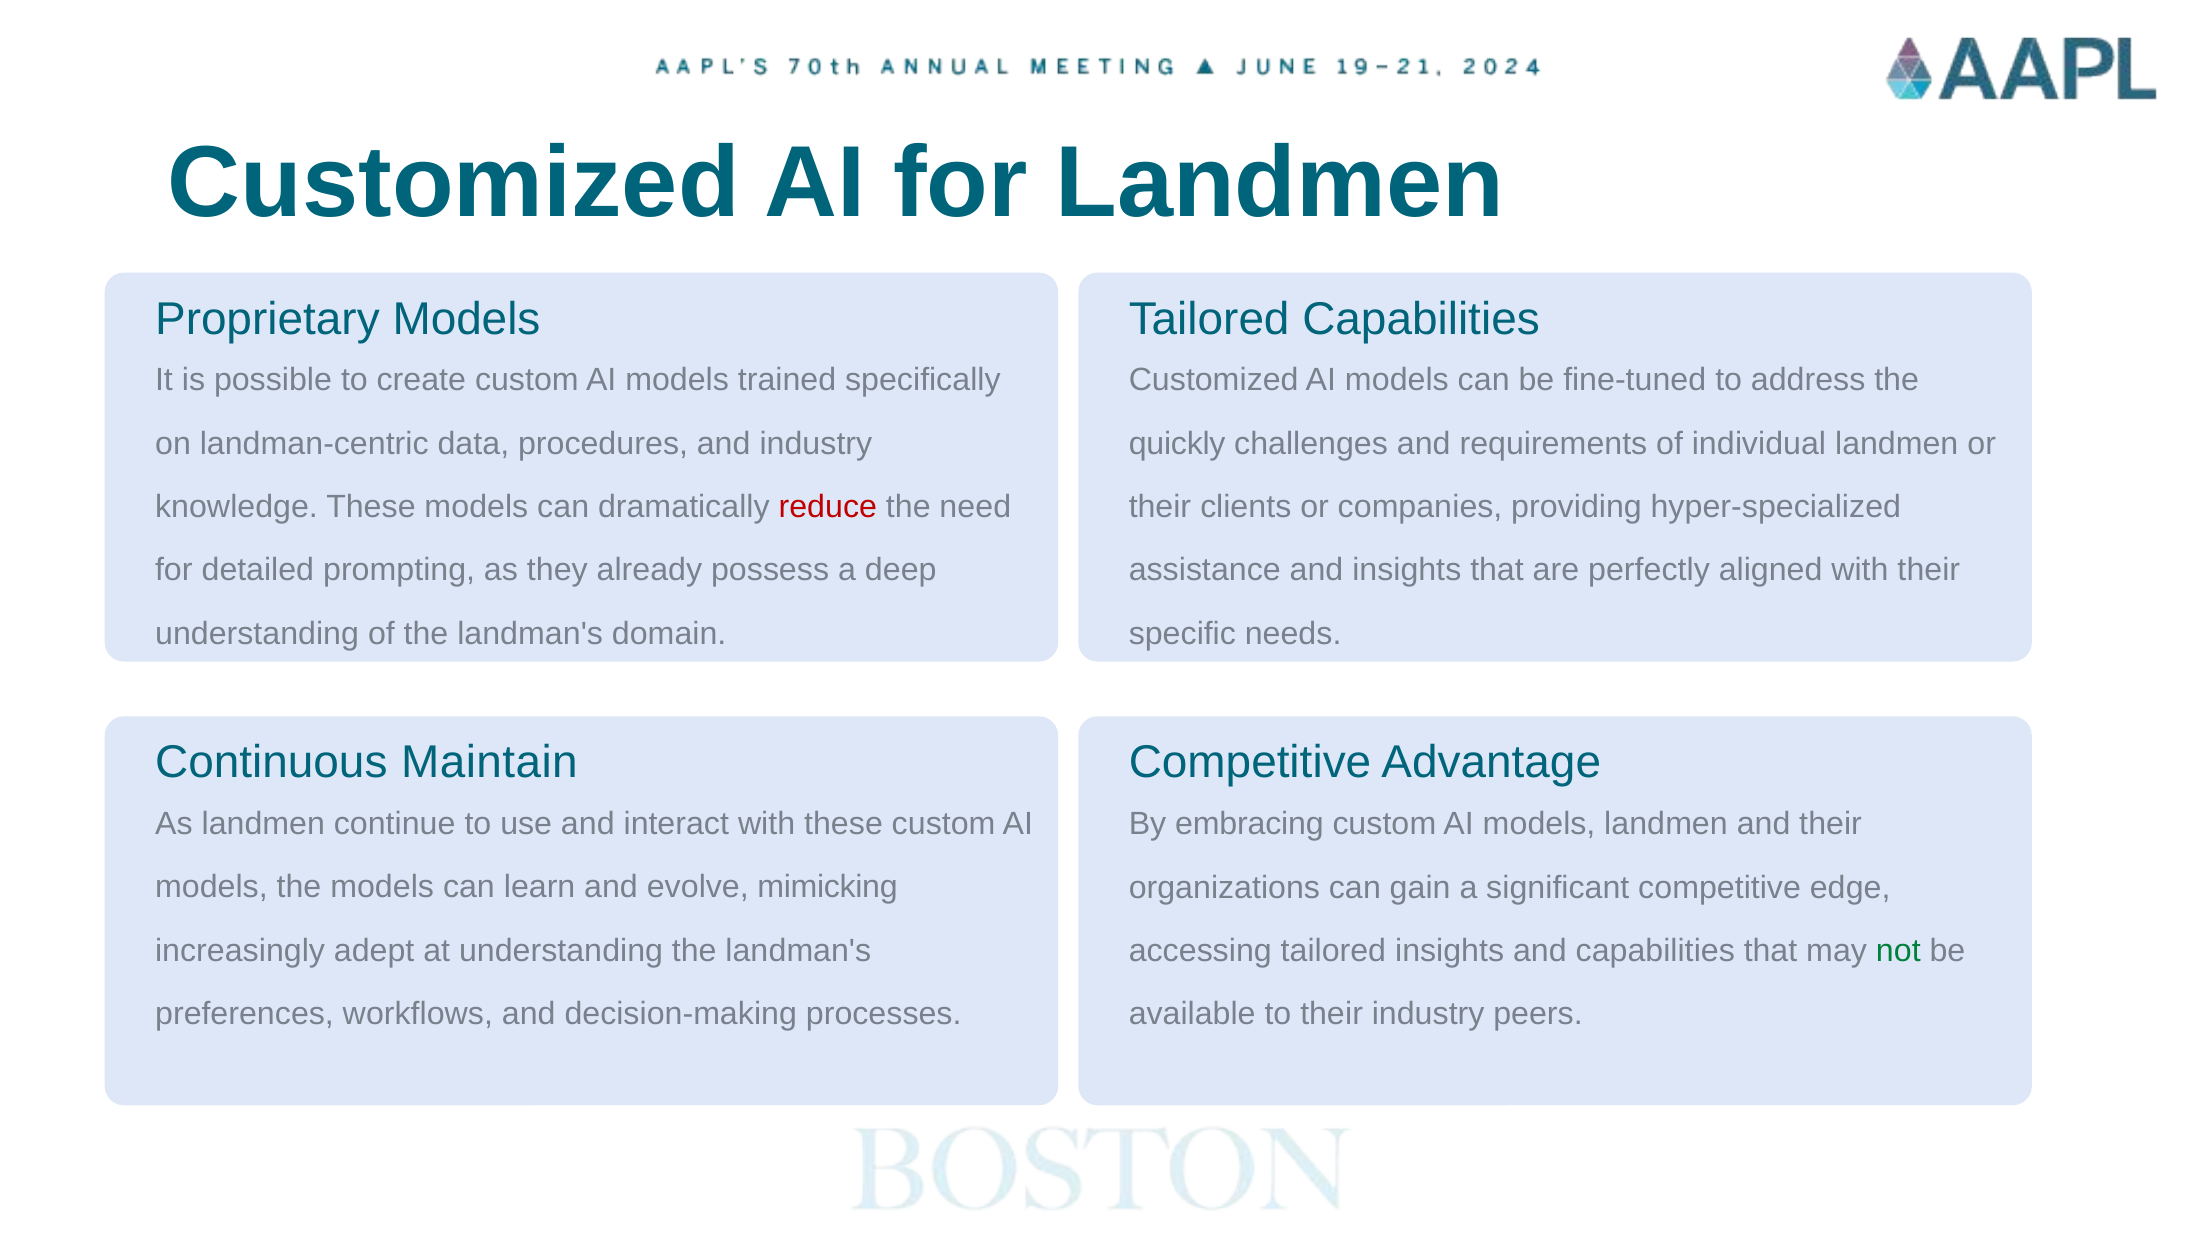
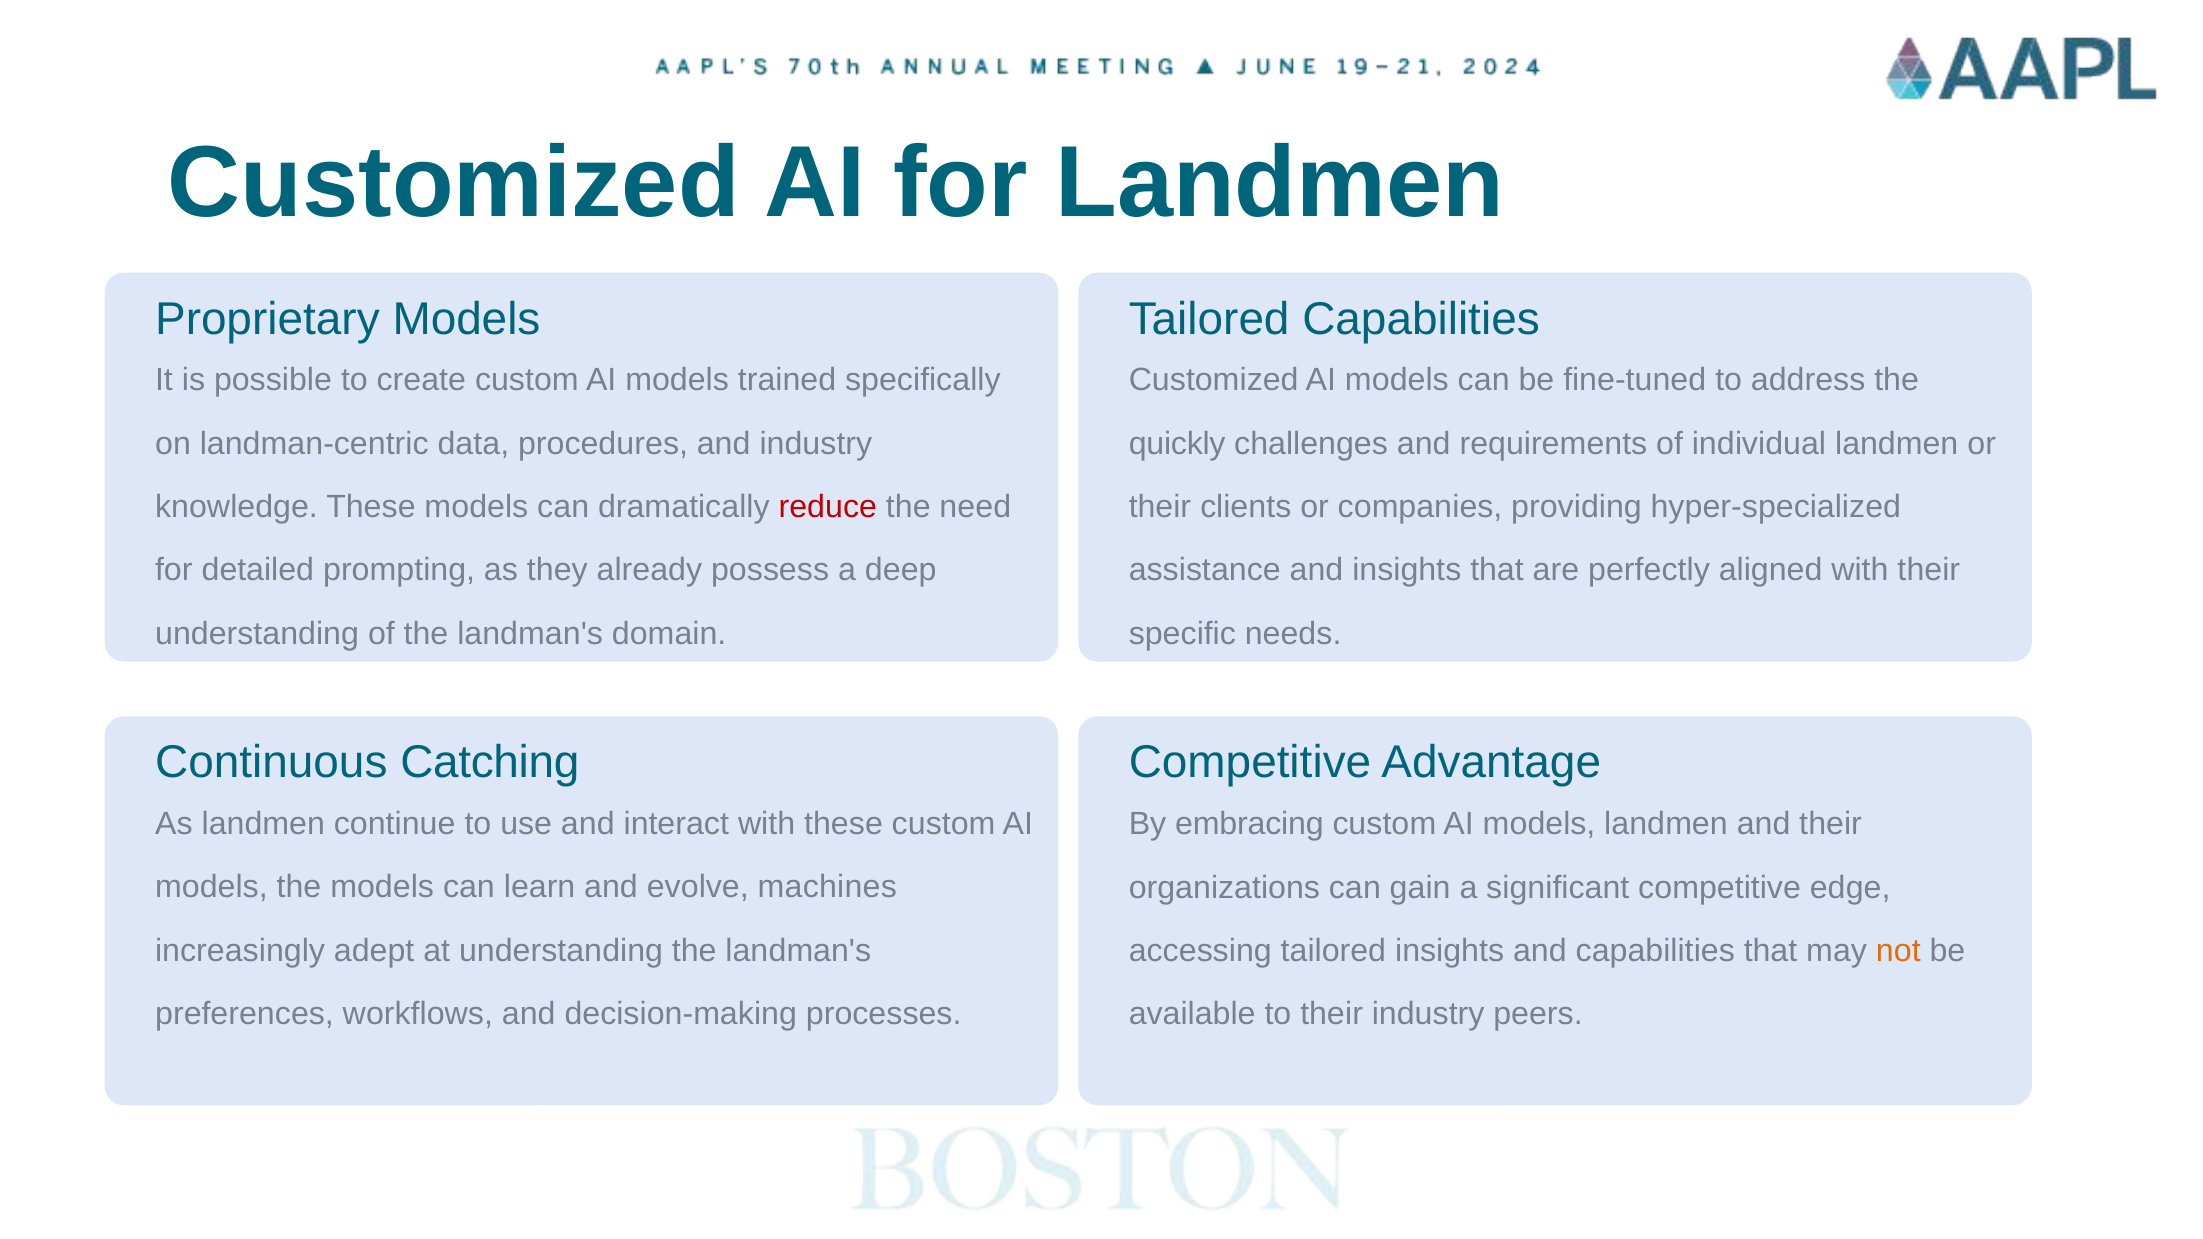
Maintain: Maintain -> Catching (490, 763)
mimicking: mimicking -> machines (827, 888)
not colour: green -> orange (1898, 951)
